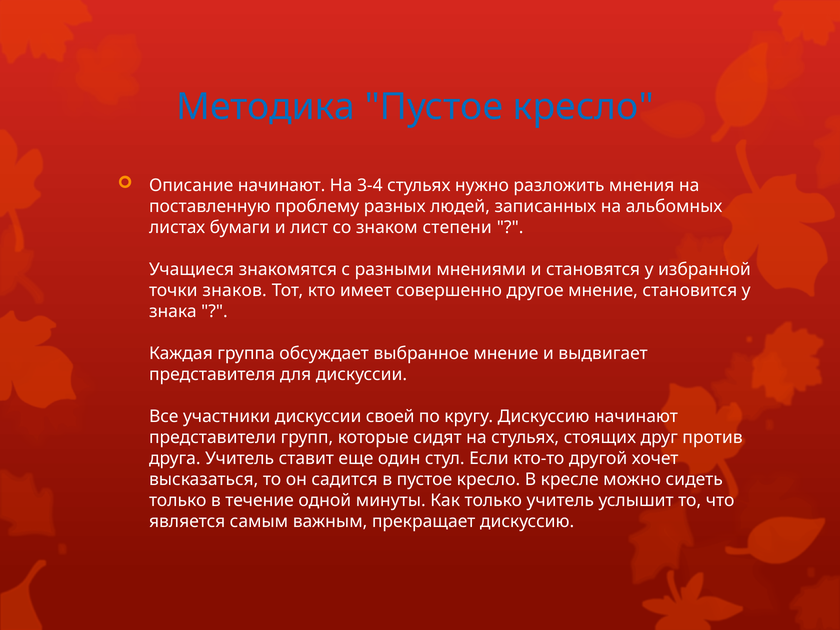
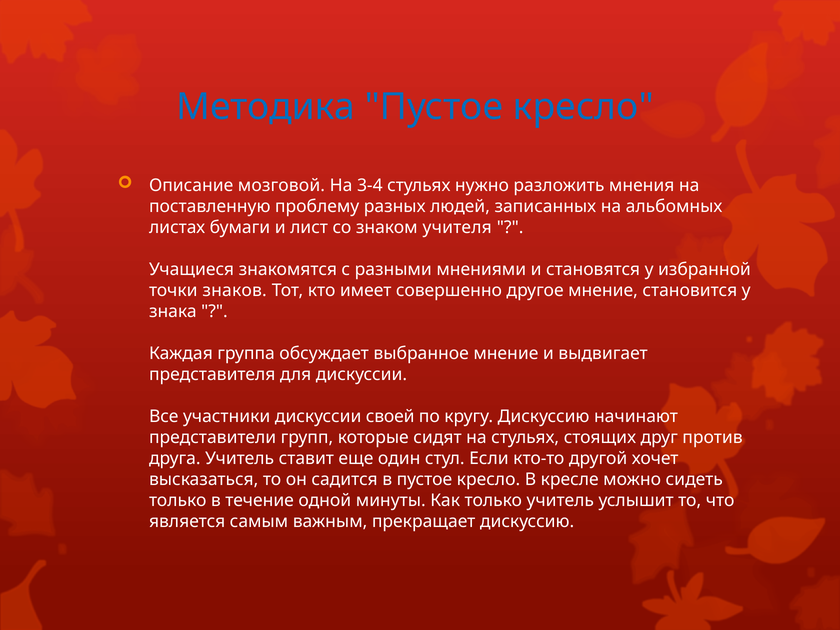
Описание начинают: начинают -> мозговой (281, 185)
степени: степени -> учителя (457, 227)
